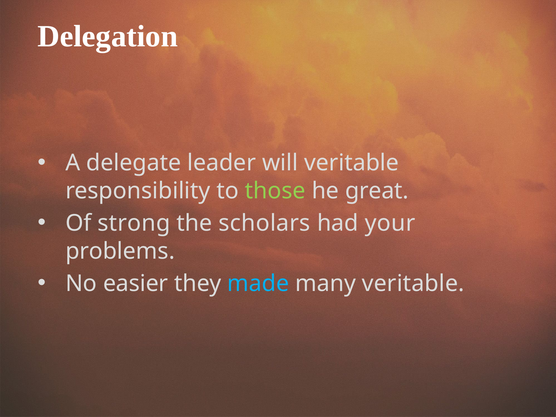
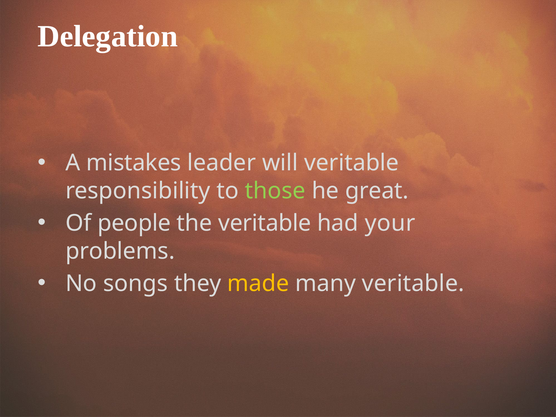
delegate: delegate -> mistakes (134, 163)
strong: strong -> people (134, 223)
the scholars: scholars -> veritable (265, 223)
easier: easier -> songs (136, 283)
made colour: light blue -> yellow (258, 283)
